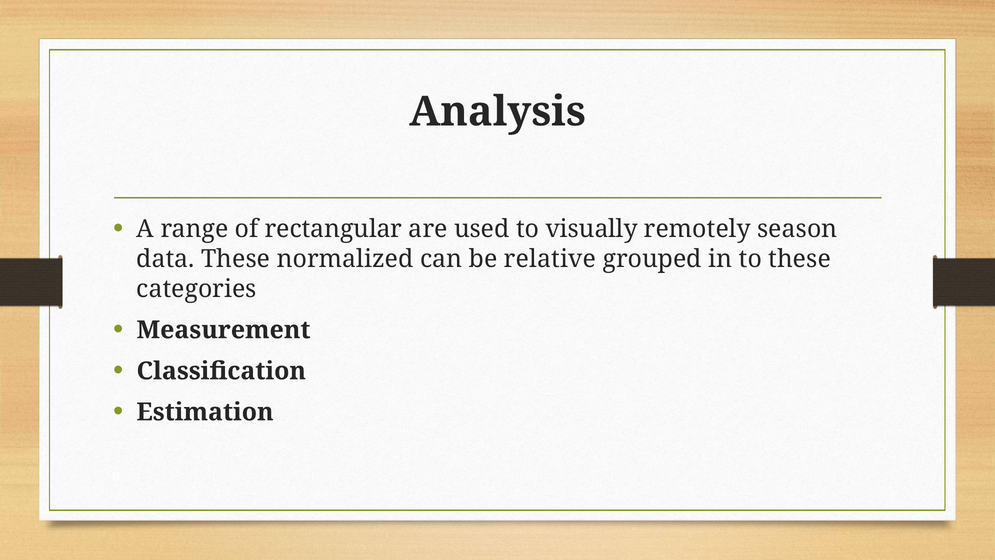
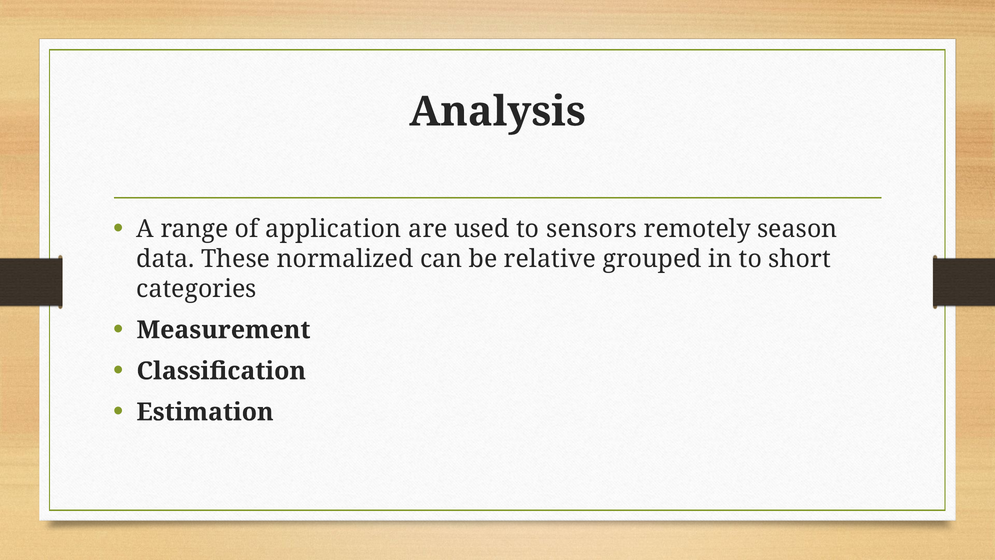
rectangular: rectangular -> application (333, 229)
visually: visually -> sensors (591, 229)
to these: these -> short (800, 259)
